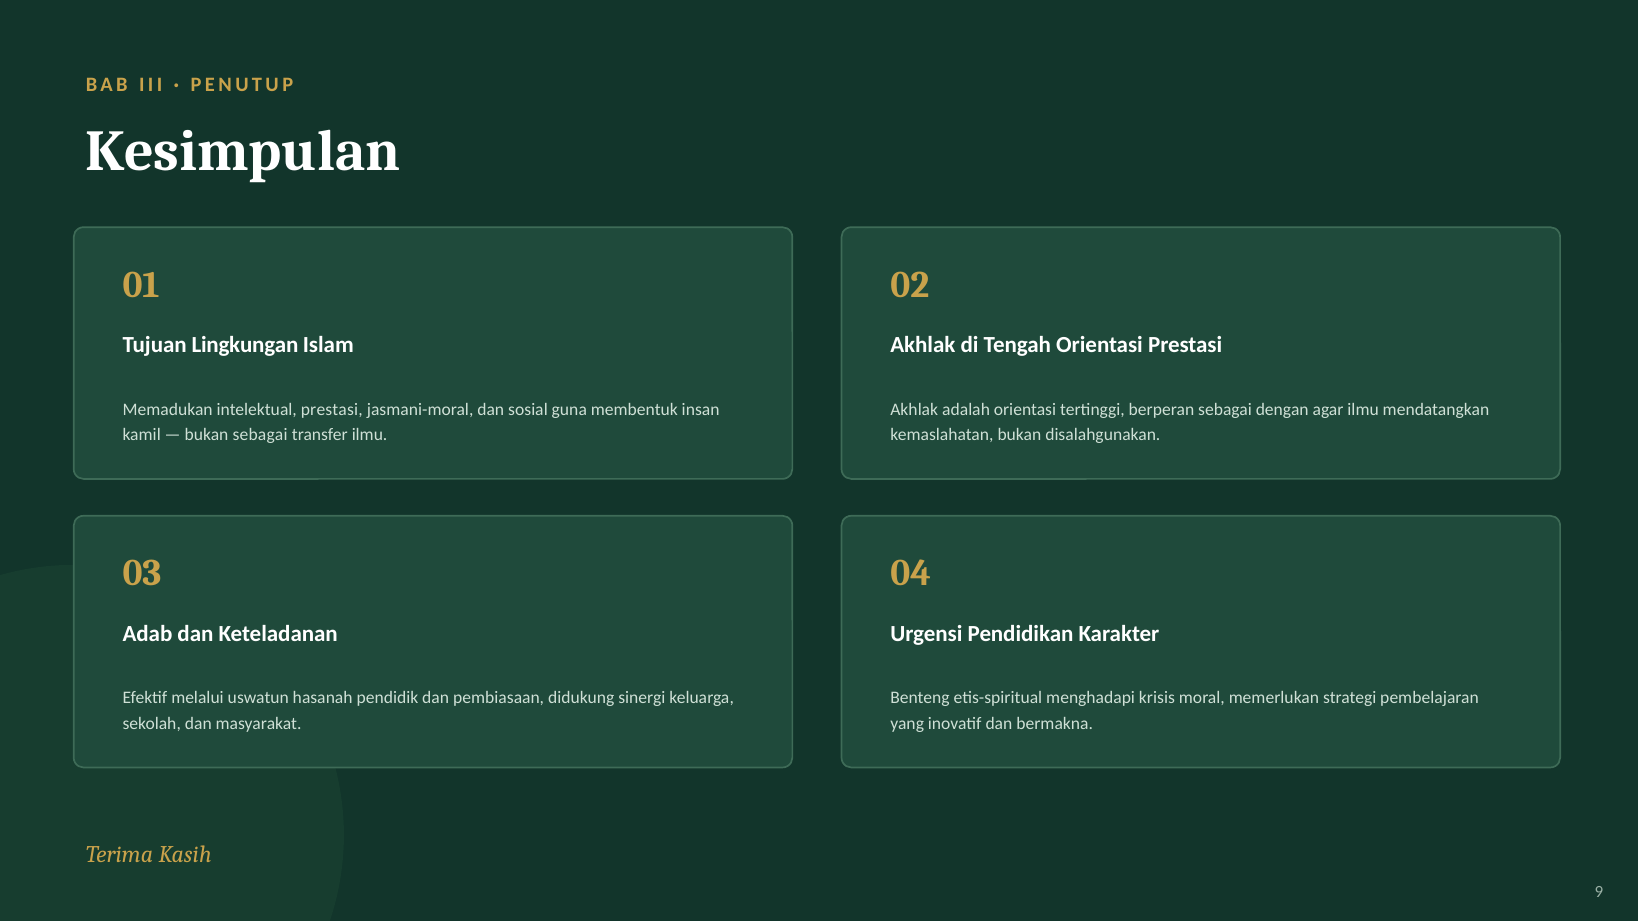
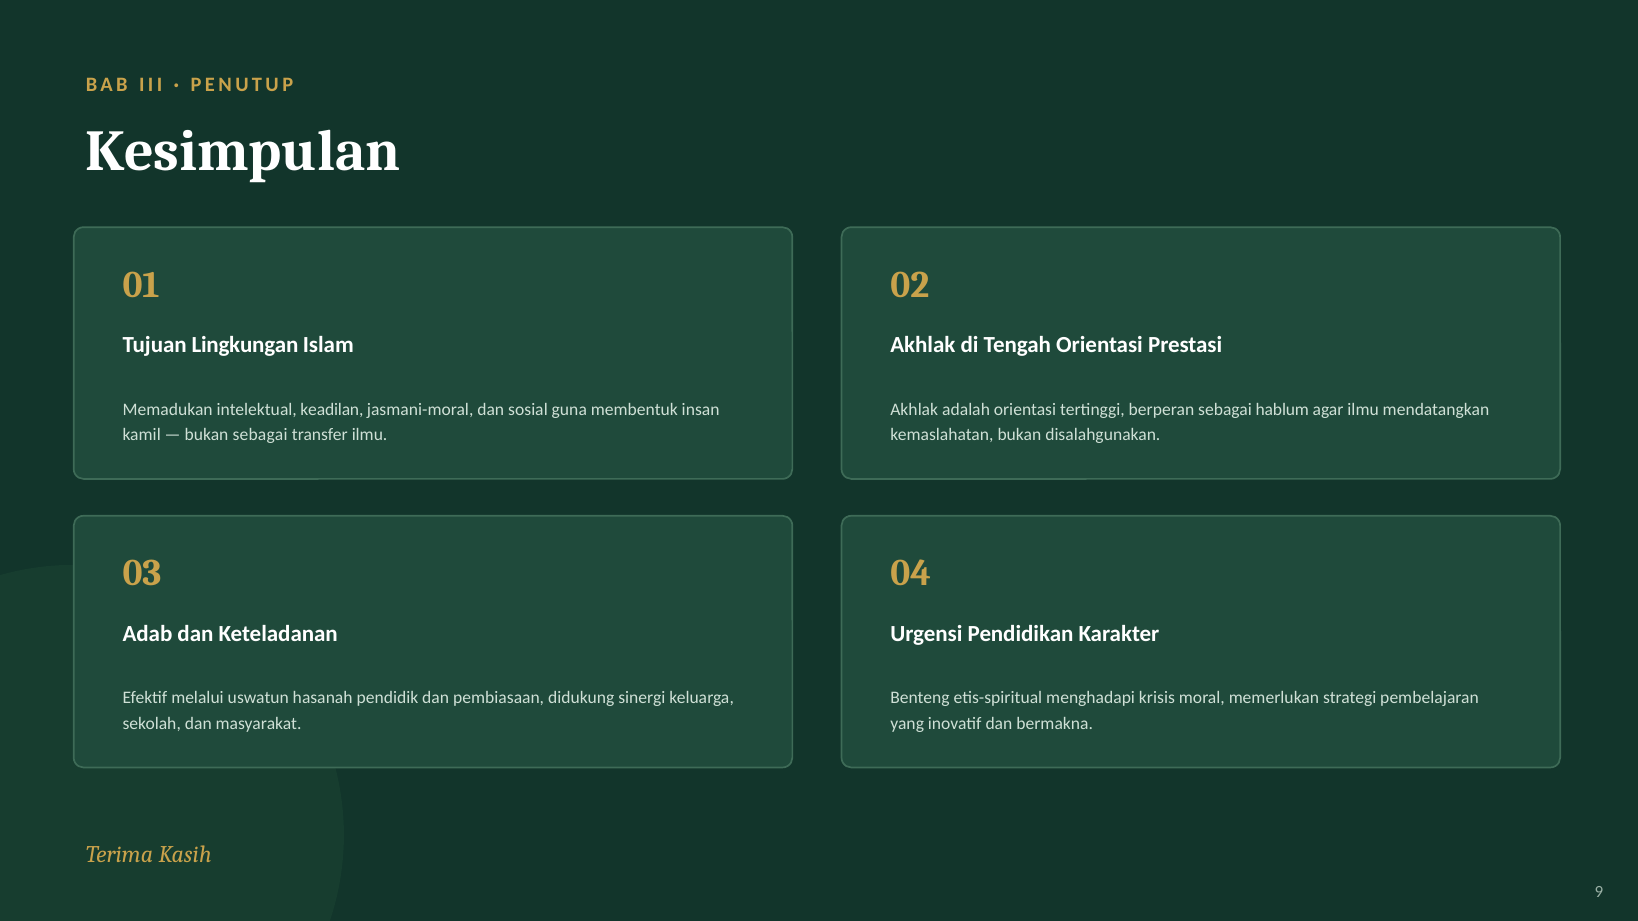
intelektual prestasi: prestasi -> keadilan (332, 410)
dengan: dengan -> hablum (1282, 410)
